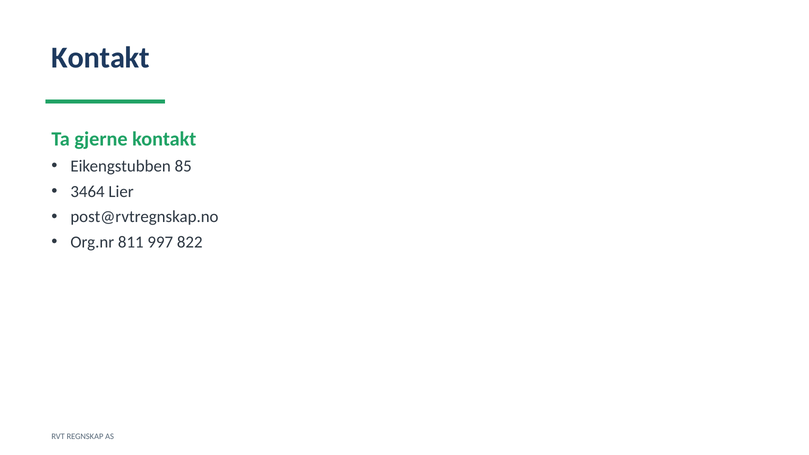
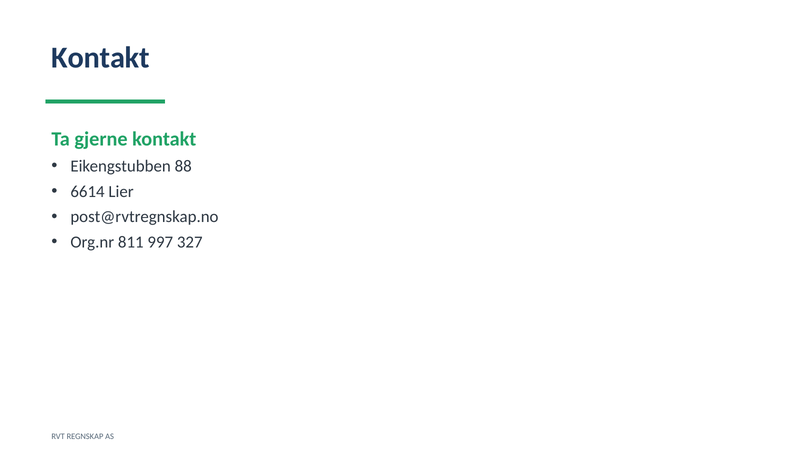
85: 85 -> 88 (183, 166)
3464: 3464 -> 6614 (88, 192)
822: 822 -> 327 (190, 242)
